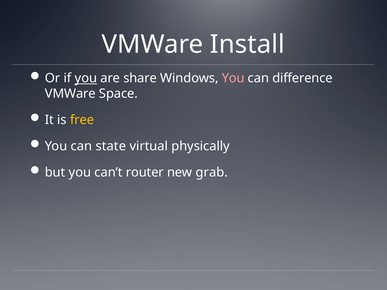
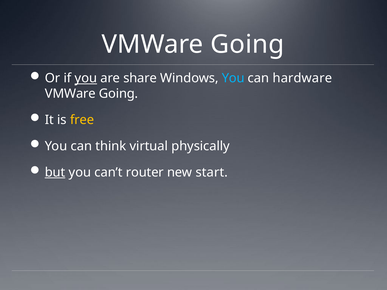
Install: Install -> Going (247, 44)
You colour: pink -> light blue (233, 78)
difference: difference -> hardware (302, 78)
Space: Space -> Going (118, 94)
state: state -> think (111, 146)
but underline: none -> present (55, 172)
grab: grab -> start (212, 172)
